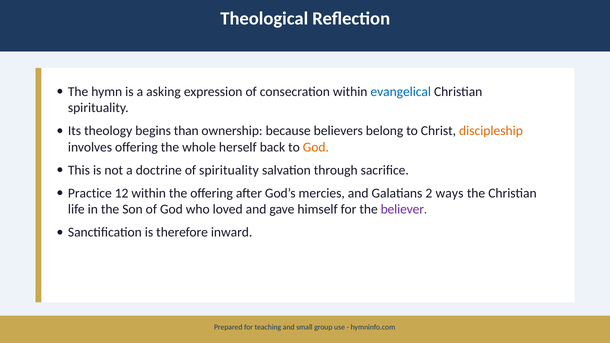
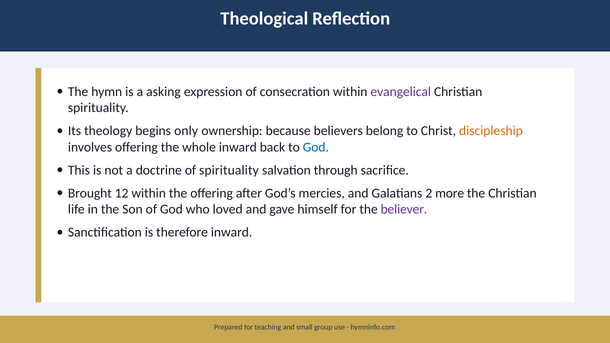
evangelical colour: blue -> purple (401, 92)
than: than -> only (186, 131)
whole herself: herself -> inward (238, 147)
God colour: orange -> blue (316, 147)
Practice: Practice -> Brought (90, 193)
ways: ways -> more (450, 193)
